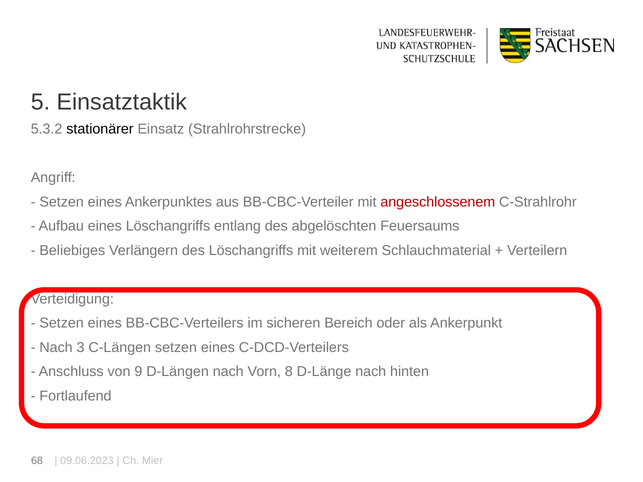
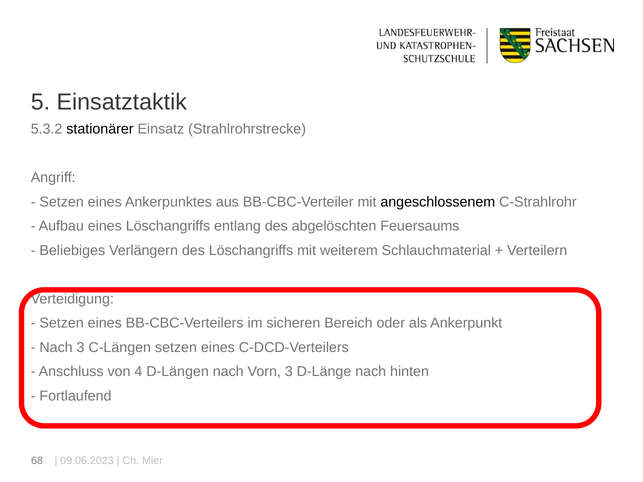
angeschlossenem colour: red -> black (438, 202)
9: 9 -> 4 (138, 372)
Vorn 8: 8 -> 3 (289, 372)
